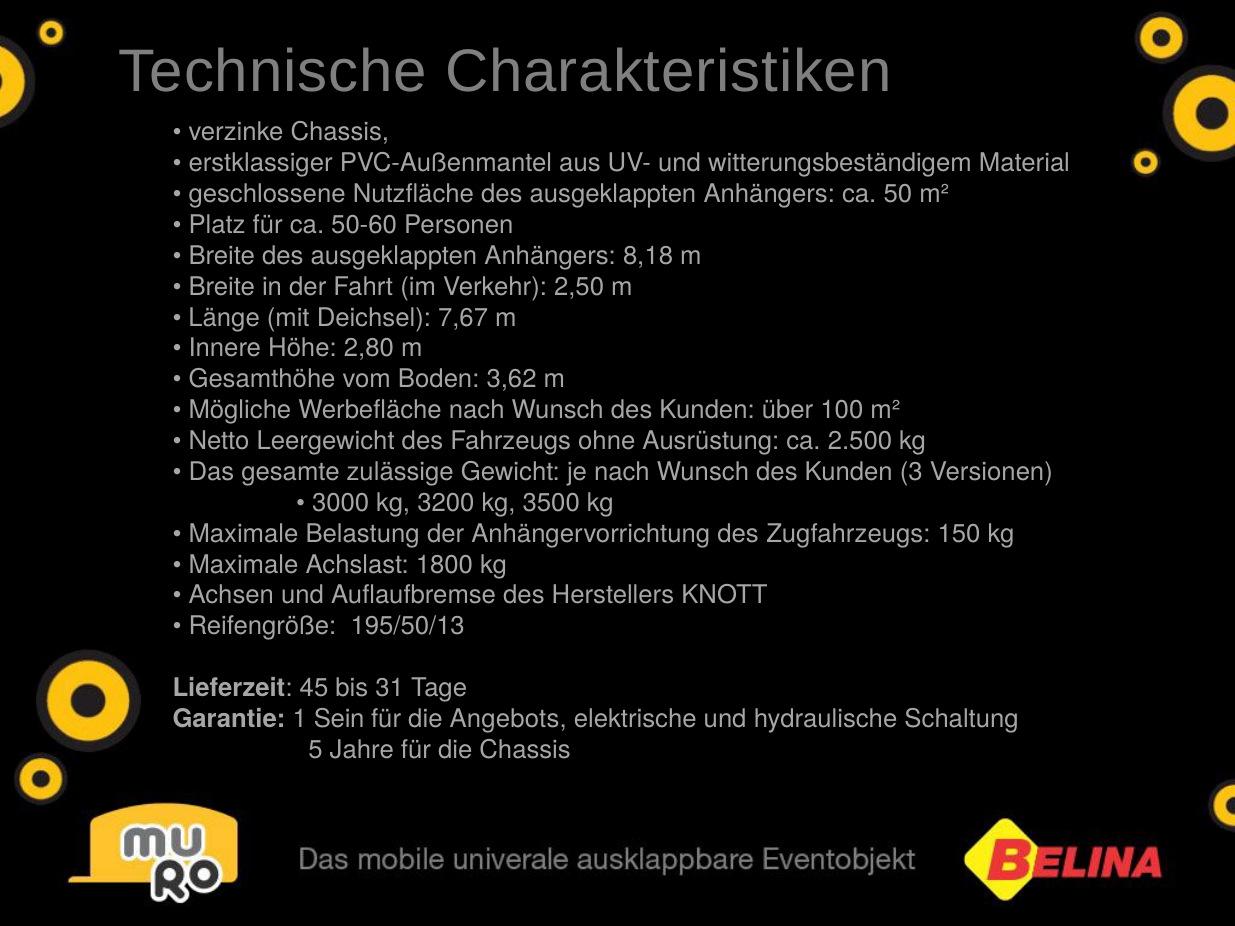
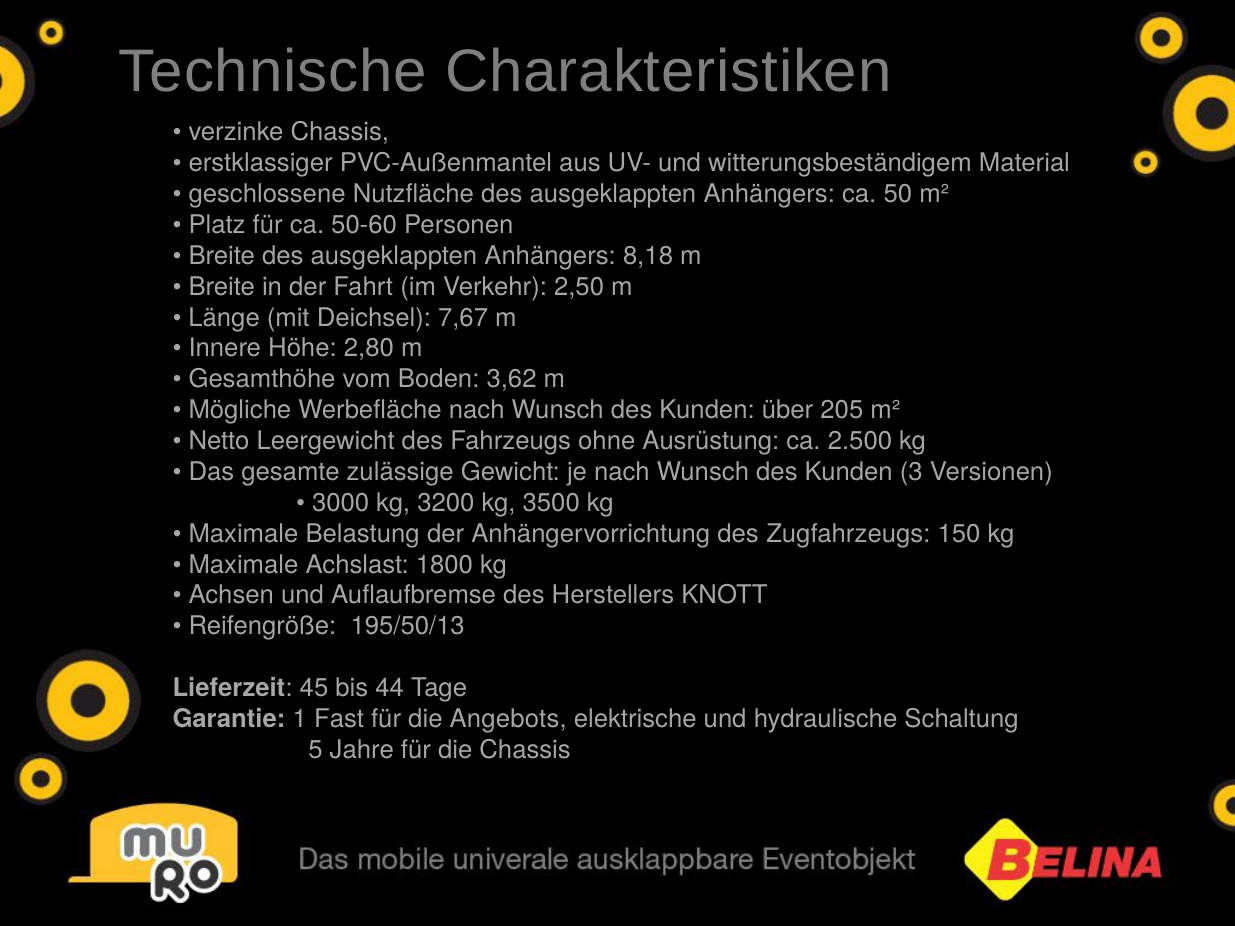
100: 100 -> 205 (842, 410)
31: 31 -> 44 (390, 688)
Sein: Sein -> Fast (339, 719)
